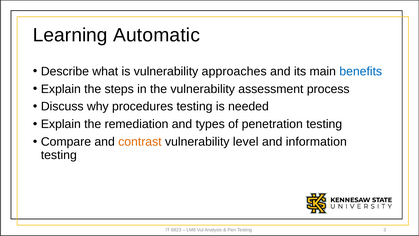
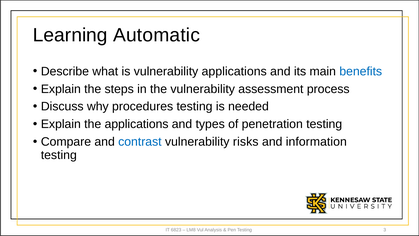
vulnerability approaches: approaches -> applications (234, 71)
the remediation: remediation -> applications (137, 124)
contrast colour: orange -> blue (140, 142)
level: level -> risks (246, 142)
